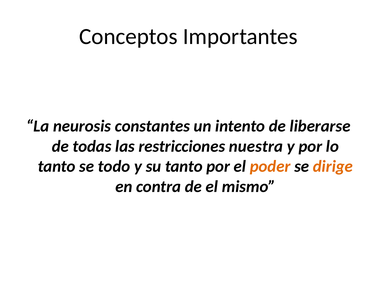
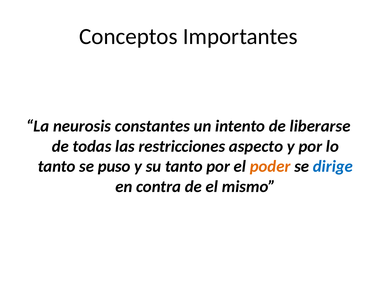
nuestra: nuestra -> aspecto (256, 146)
todo: todo -> puso (114, 166)
dirige colour: orange -> blue (333, 166)
